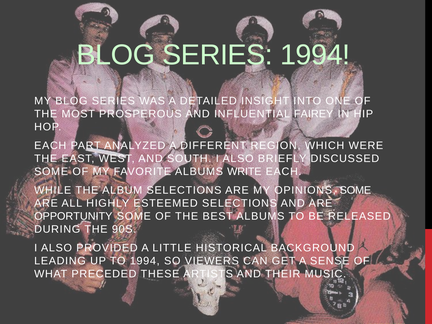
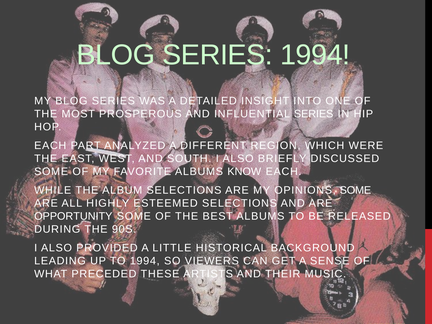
INFLUENTIAL FAIREY: FAIREY -> SERIES (314, 114)
WRITE: WRITE -> KNOW (244, 172)
